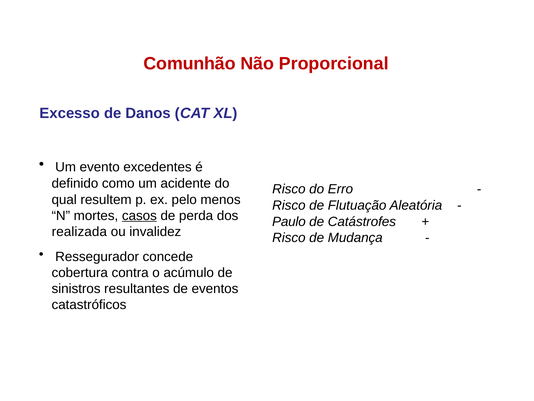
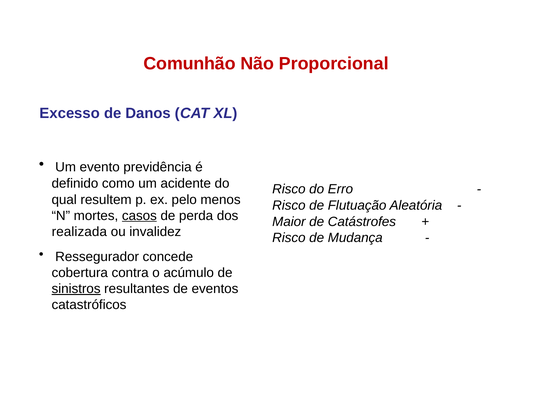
excedentes: excedentes -> previdência (158, 167)
Paulo: Paulo -> Maior (289, 221)
sinistros underline: none -> present (76, 288)
